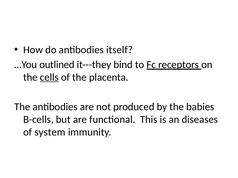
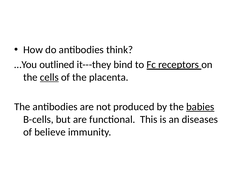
itself: itself -> think (120, 50)
babies underline: none -> present (200, 107)
system: system -> believe (50, 132)
